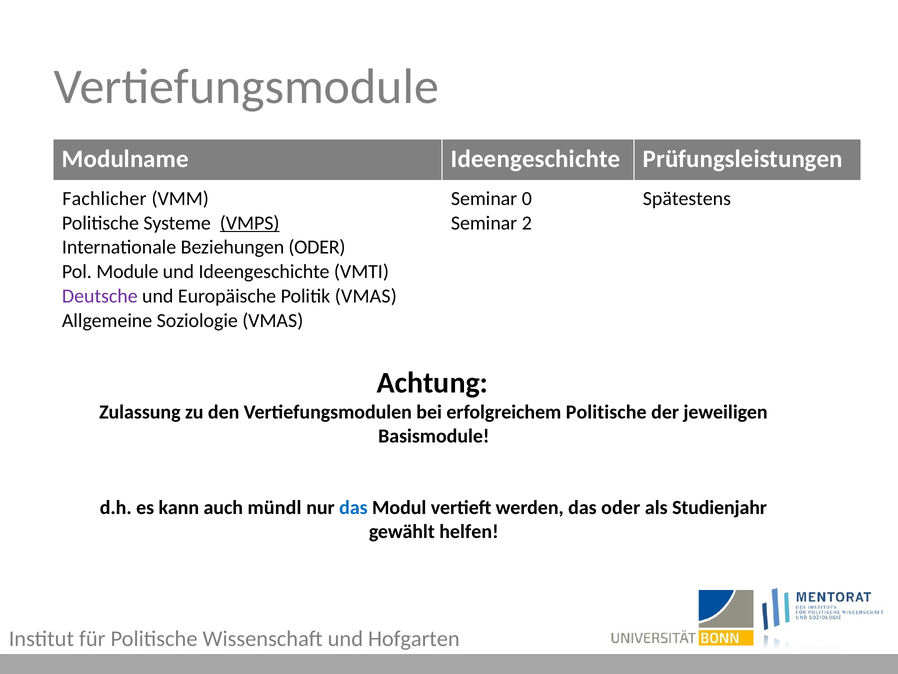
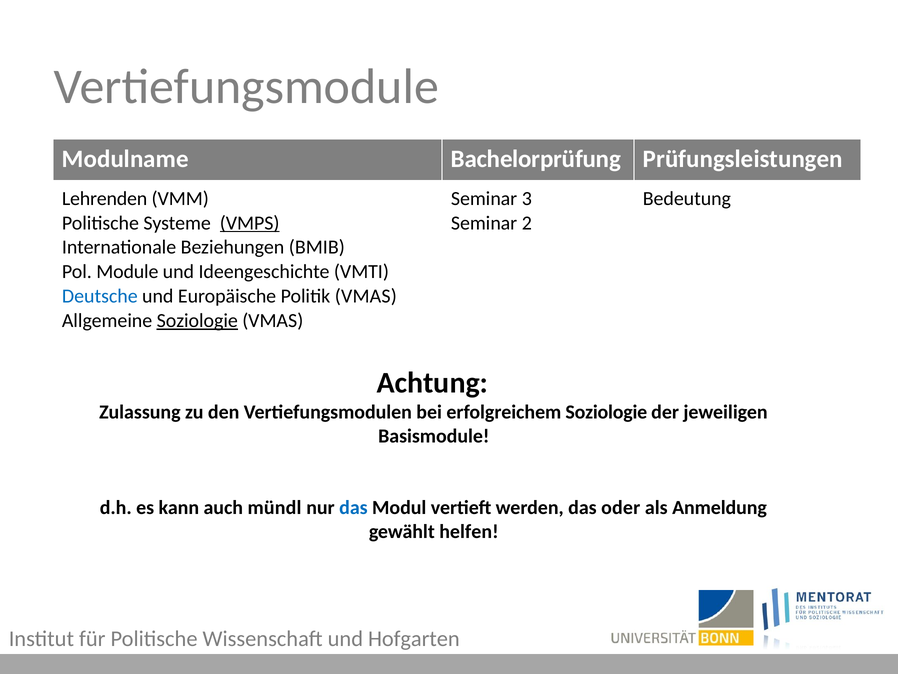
Modulname Ideengeschichte: Ideengeschichte -> Bachelorprüfung (536, 159)
Fachlicher: Fachlicher -> Lehrenden (105, 198)
0: 0 -> 3 (527, 198)
Spätestens: Spätestens -> Bedeutung (687, 198)
Beziehungen ODER: ODER -> BMIB (317, 247)
Deutsche colour: purple -> blue (100, 296)
Soziologie underline: none -> present (197, 320)
erfolgreichem Politische: Politische -> Soziologie (606, 412)
Studienjahr: Studienjahr -> Anmeldung (720, 507)
